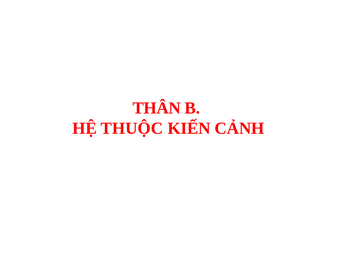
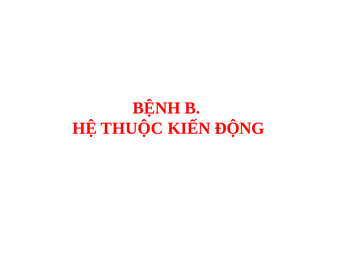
THÂN: THÂN -> BỆNH (157, 108)
CẢNH: CẢNH -> ĐỘNG (240, 128)
